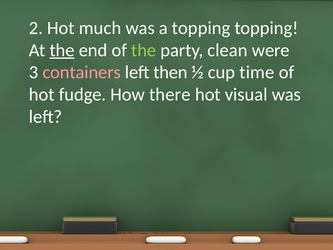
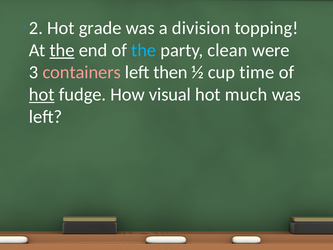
much: much -> grade (100, 28)
a topping: topping -> division (201, 28)
the colour: light green -> light blue (144, 50)
hot underline: none -> present (42, 94)
there: there -> visual (170, 94)
visual: visual -> much (246, 94)
